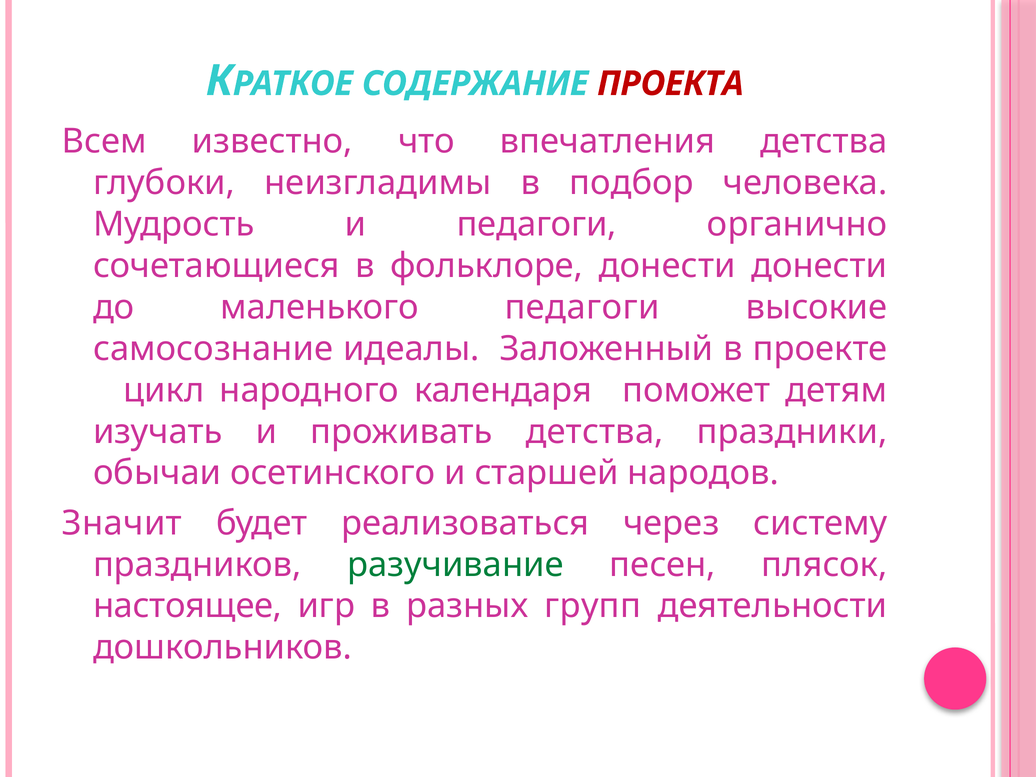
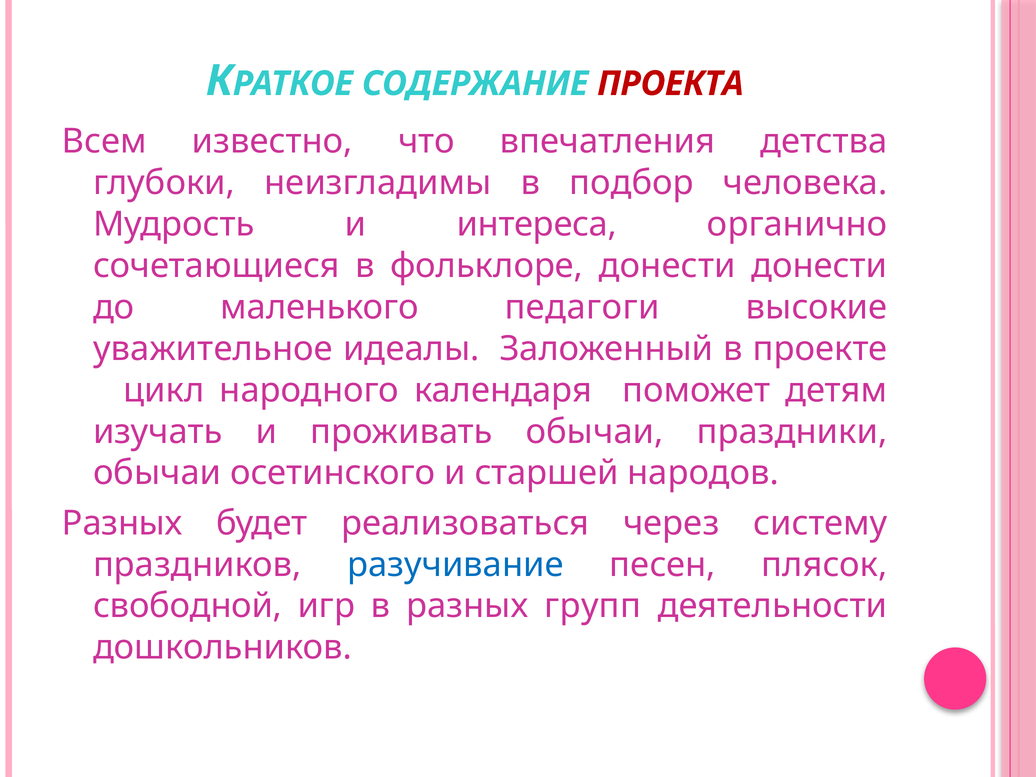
и педагоги: педагоги -> интереса (537, 224)
самосознание: самосознание -> уважительное (213, 349)
проживать детства: детства -> обычаи (595, 432)
Значит: Значит -> Разных (122, 523)
разучивание colour: green -> blue (455, 565)
настоящее: настоящее -> свободной (188, 606)
